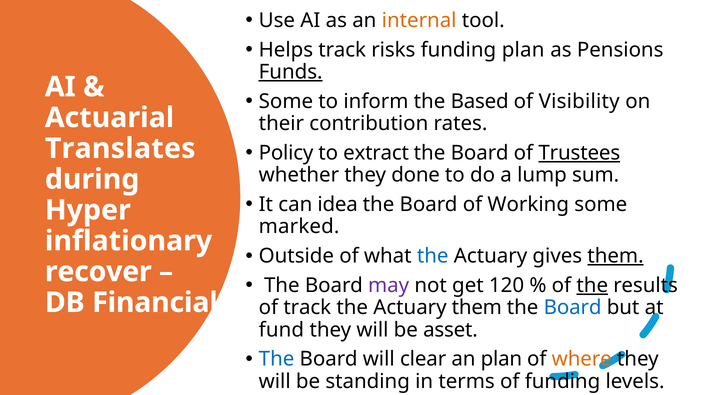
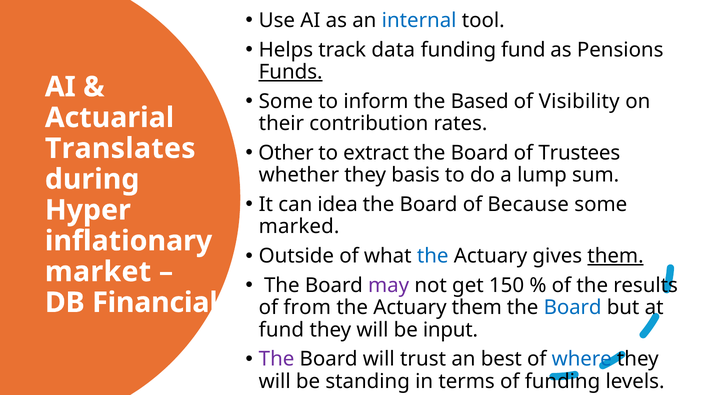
internal colour: orange -> blue (419, 20)
risks: risks -> data (393, 50)
funding plan: plan -> fund (523, 50)
Policy: Policy -> Other (286, 153)
Trustees underline: present -> none (579, 153)
done: done -> basis (416, 175)
Working: Working -> Because (528, 205)
recover: recover -> market (98, 272)
120: 120 -> 150 (507, 286)
the underline: present -> none (592, 286)
of track: track -> from (307, 308)
asset: asset -> input (450, 330)
The colour: blue -> purple (277, 360)
clear: clear -> trust (423, 360)
an plan: plan -> best (501, 360)
where colour: orange -> blue (582, 360)
